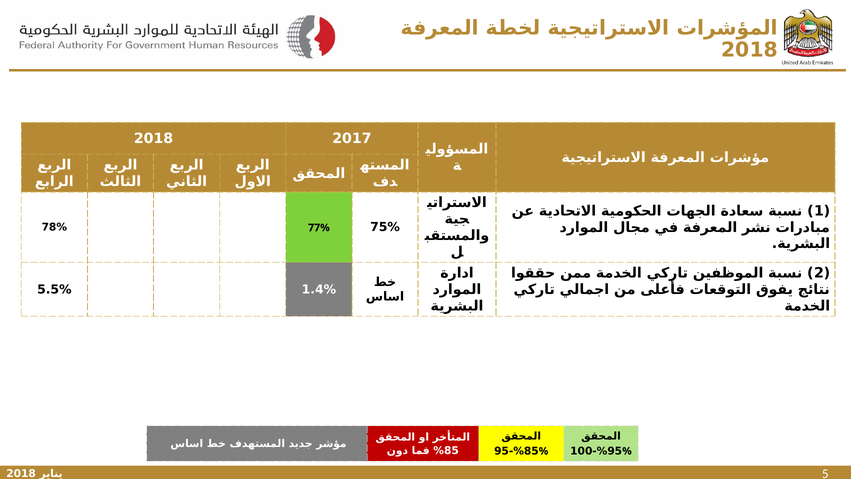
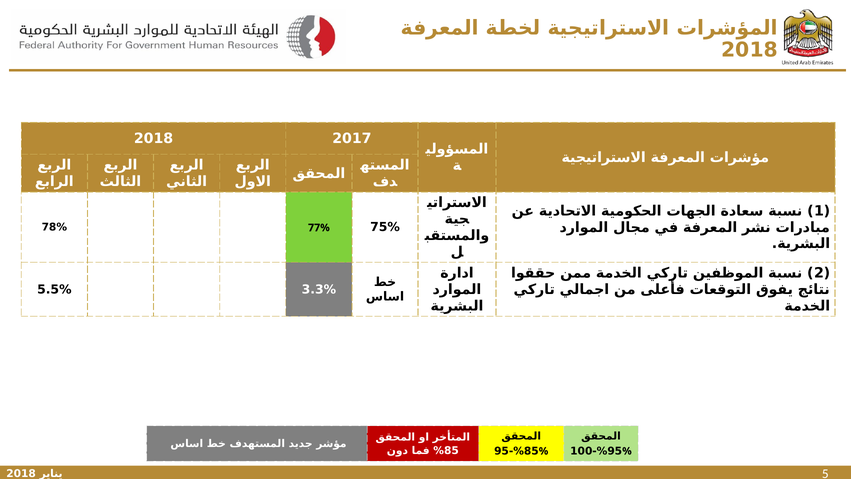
1.4%: 1.4% -> 3.3% (319, 289)
